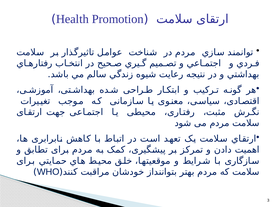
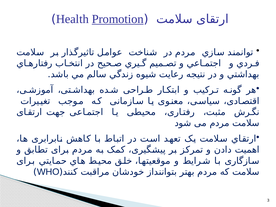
Promotion underline: none -> present (118, 19)
